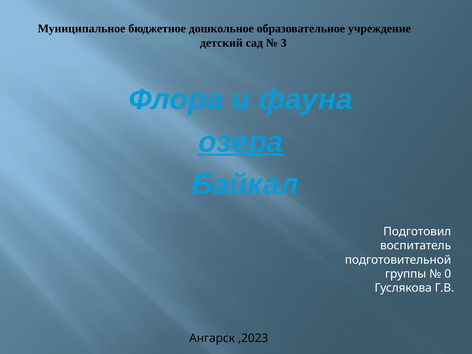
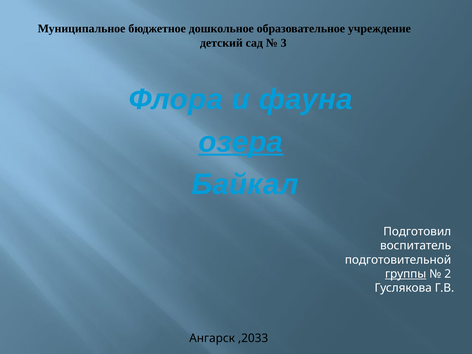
группы underline: none -> present (406, 274)
0: 0 -> 2 (448, 274)
,2023: ,2023 -> ,2033 (253, 338)
